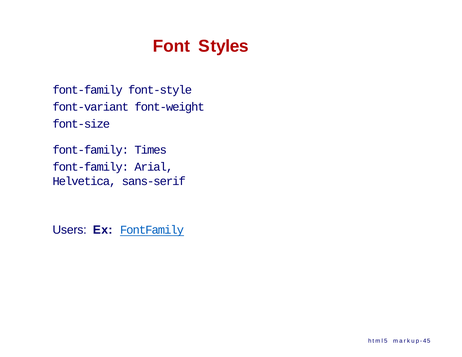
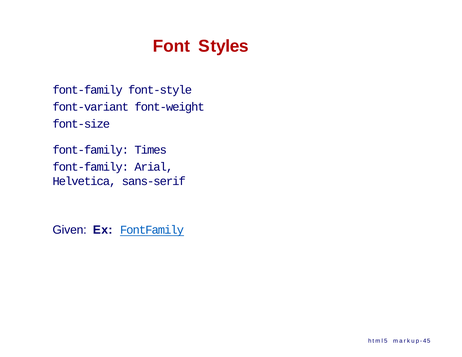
Users: Users -> Given (70, 230)
